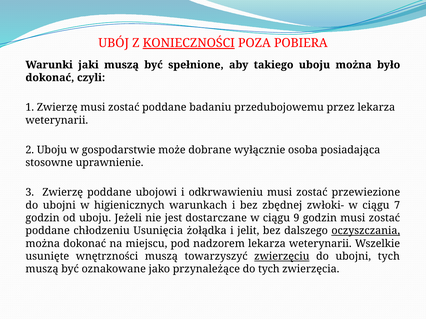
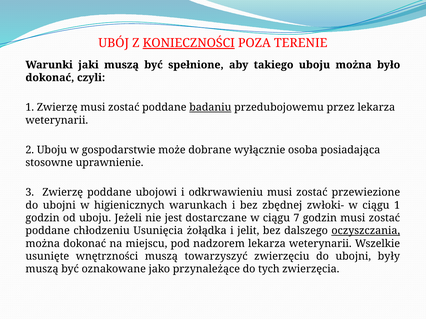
POBIERA: POBIERA -> TERENIE (301, 43)
badaniu underline: none -> present (210, 108)
ciągu 7: 7 -> 1 (397, 206)
9: 9 -> 7 (296, 218)
zwierzęciu underline: present -> none (282, 257)
ubojni tych: tych -> były (389, 257)
